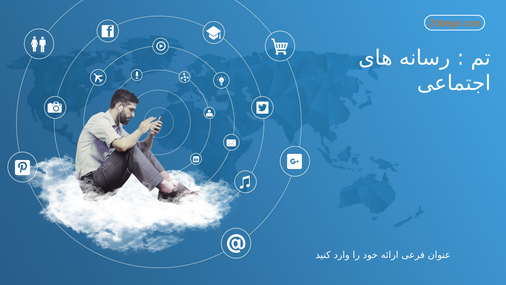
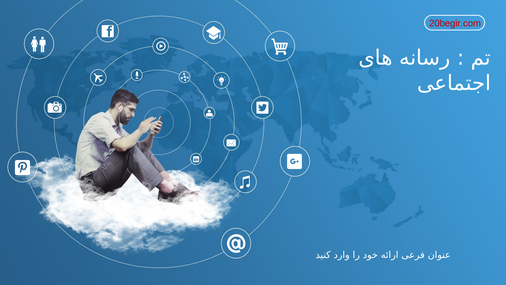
20begir.com colour: orange -> red (455, 23)
